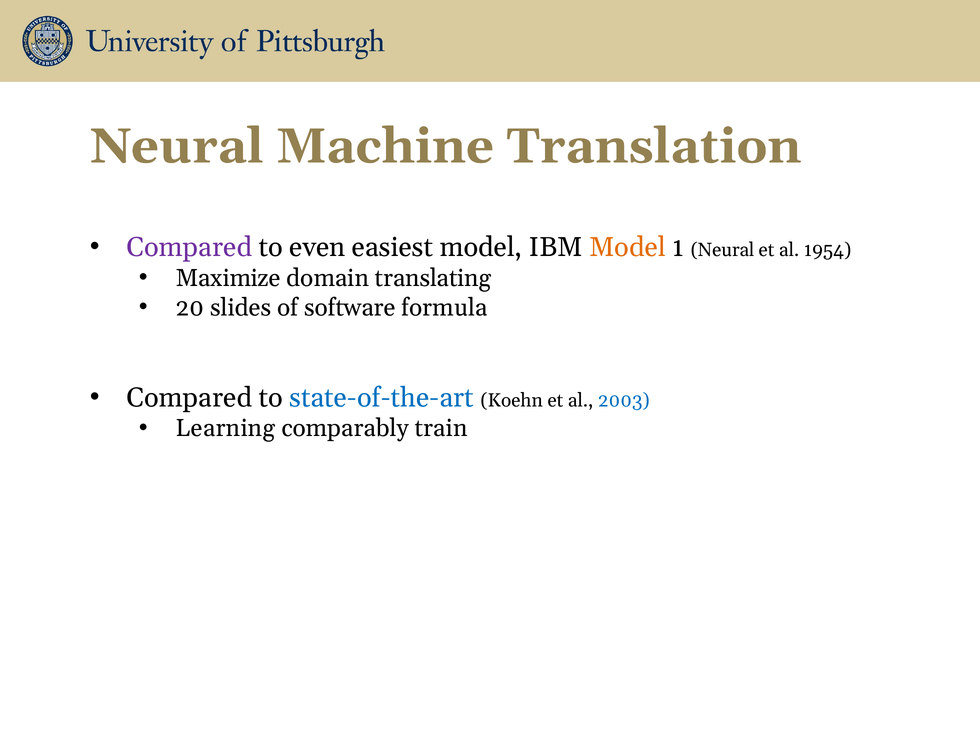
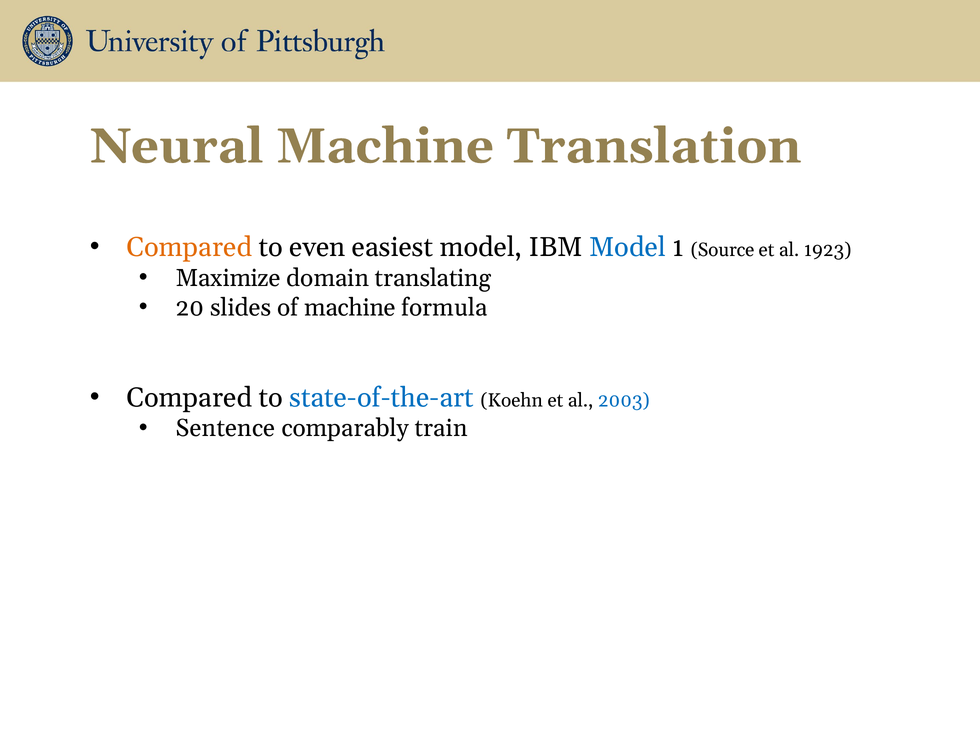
Compared colour: purple -> orange (189, 247)
Model colour: orange -> blue (627, 247)
1 Neural: Neural -> Source (723, 250)
1954: 1954 -> 1923 (828, 250)
of software: software -> machine (350, 308)
Learning: Learning -> Sentence (226, 428)
